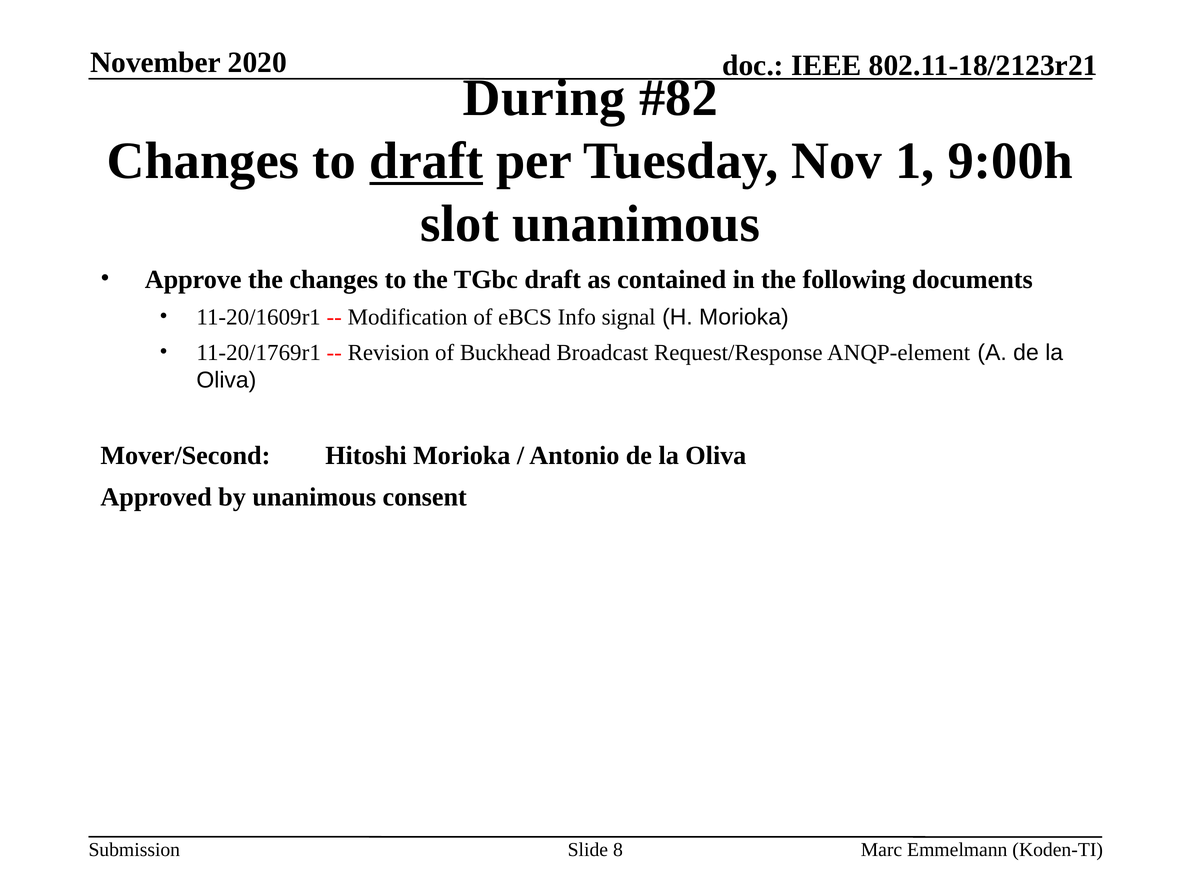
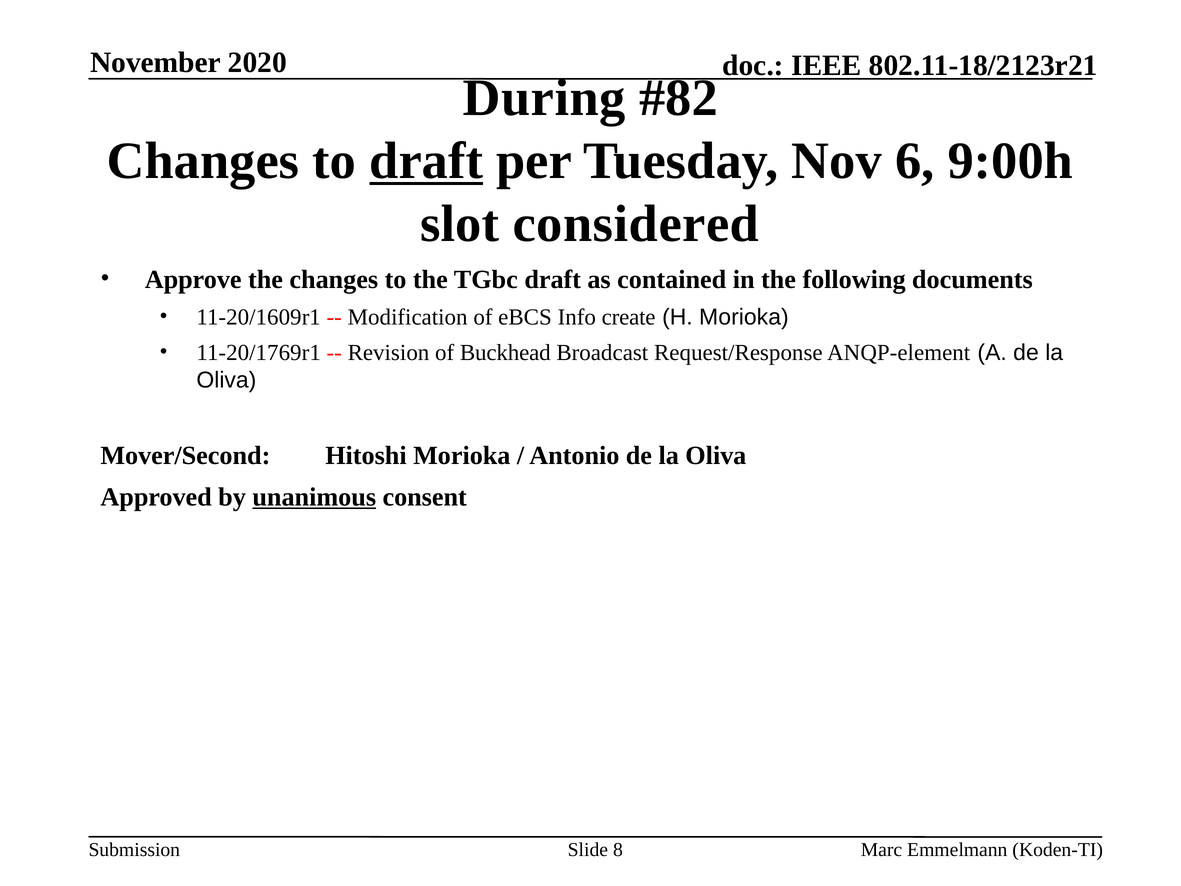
1: 1 -> 6 (915, 161)
slot unanimous: unanimous -> considered (636, 224)
signal: signal -> create (629, 317)
unanimous underline: none -> present (314, 497)
